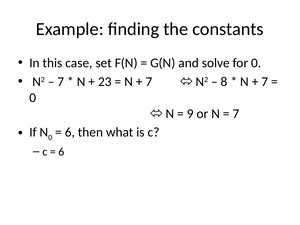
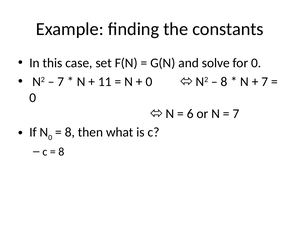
23: 23 -> 11 (105, 82)
7: 7 -> 0 (149, 82)
9: 9 -> 6 (190, 114)
6: 6 -> 8 (70, 132)
6: 6 -> 8 (61, 152)
